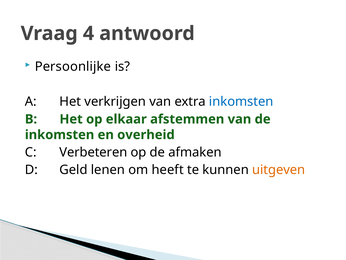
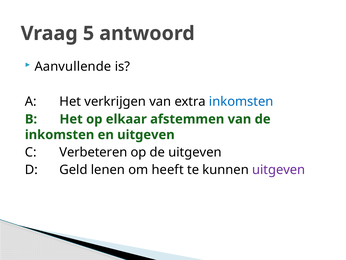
4: 4 -> 5 (88, 33)
Persoonlijke: Persoonlijke -> Aanvullende (73, 66)
en overheid: overheid -> uitgeven (146, 135)
de afmaken: afmaken -> uitgeven (195, 152)
uitgeven colour: orange -> purple (279, 170)
